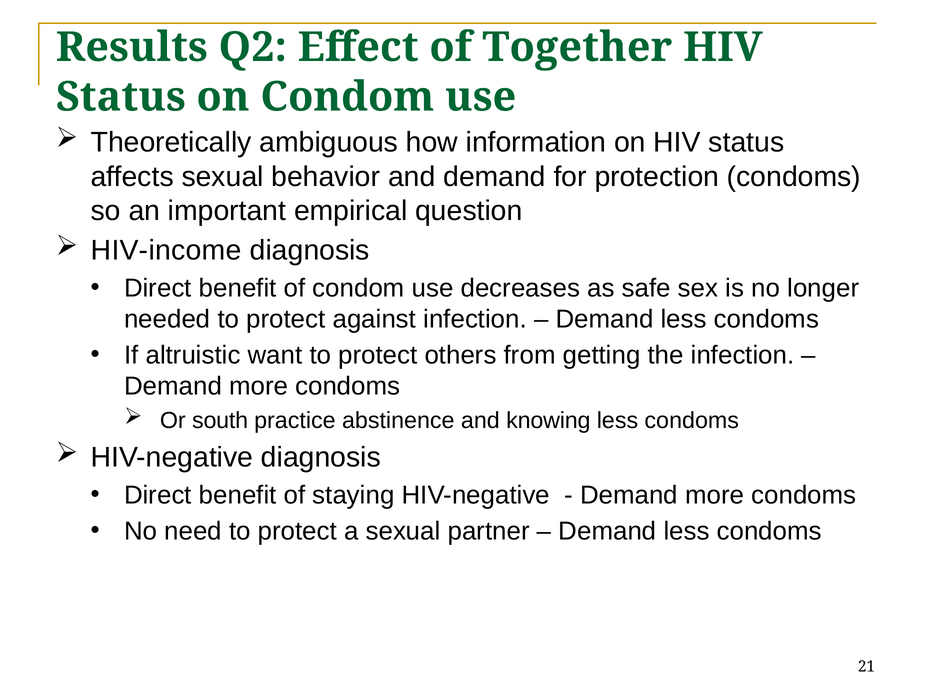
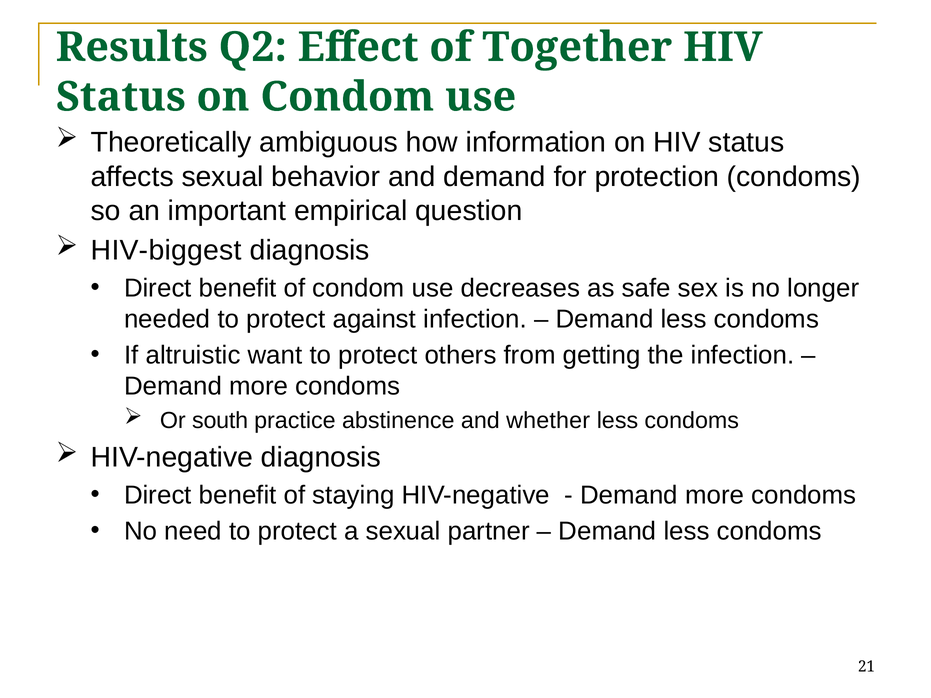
HIV-income: HIV-income -> HIV-biggest (166, 251)
knowing: knowing -> whether (548, 421)
